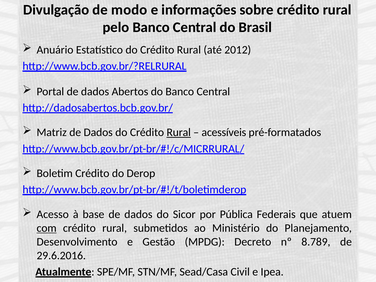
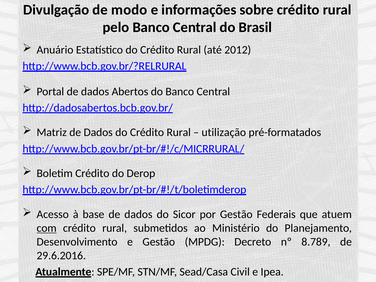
Rural underline: present -> none (179, 132)
acessíveis: acessíveis -> utilização (224, 132)
por Pública: Pública -> Gestão (236, 214)
